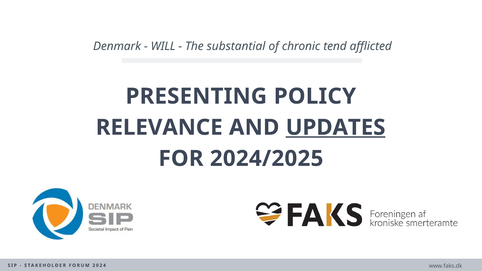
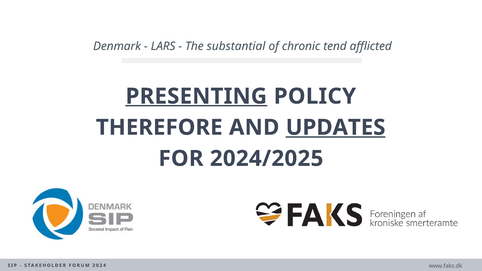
WILL: WILL -> LARS (163, 46)
PRESENTING underline: none -> present (196, 96)
RELEVANCE: RELEVANCE -> THEREFORE (159, 127)
